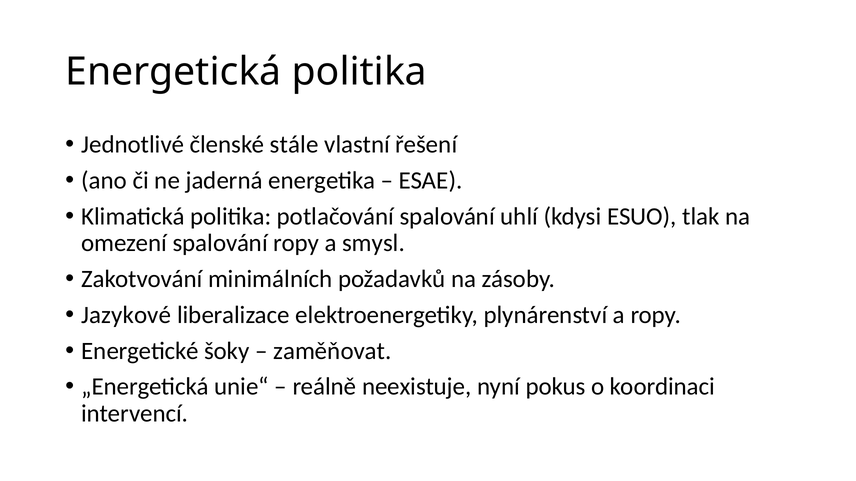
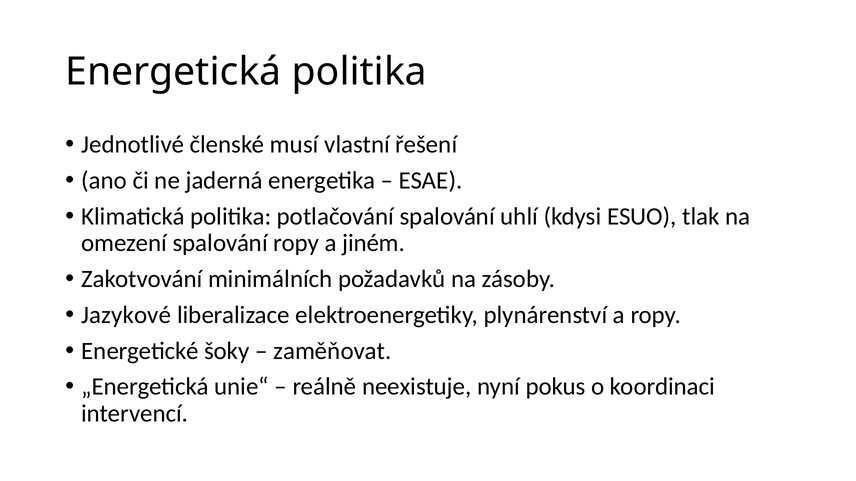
stále: stále -> musí (294, 145)
smysl: smysl -> jiném (374, 243)
